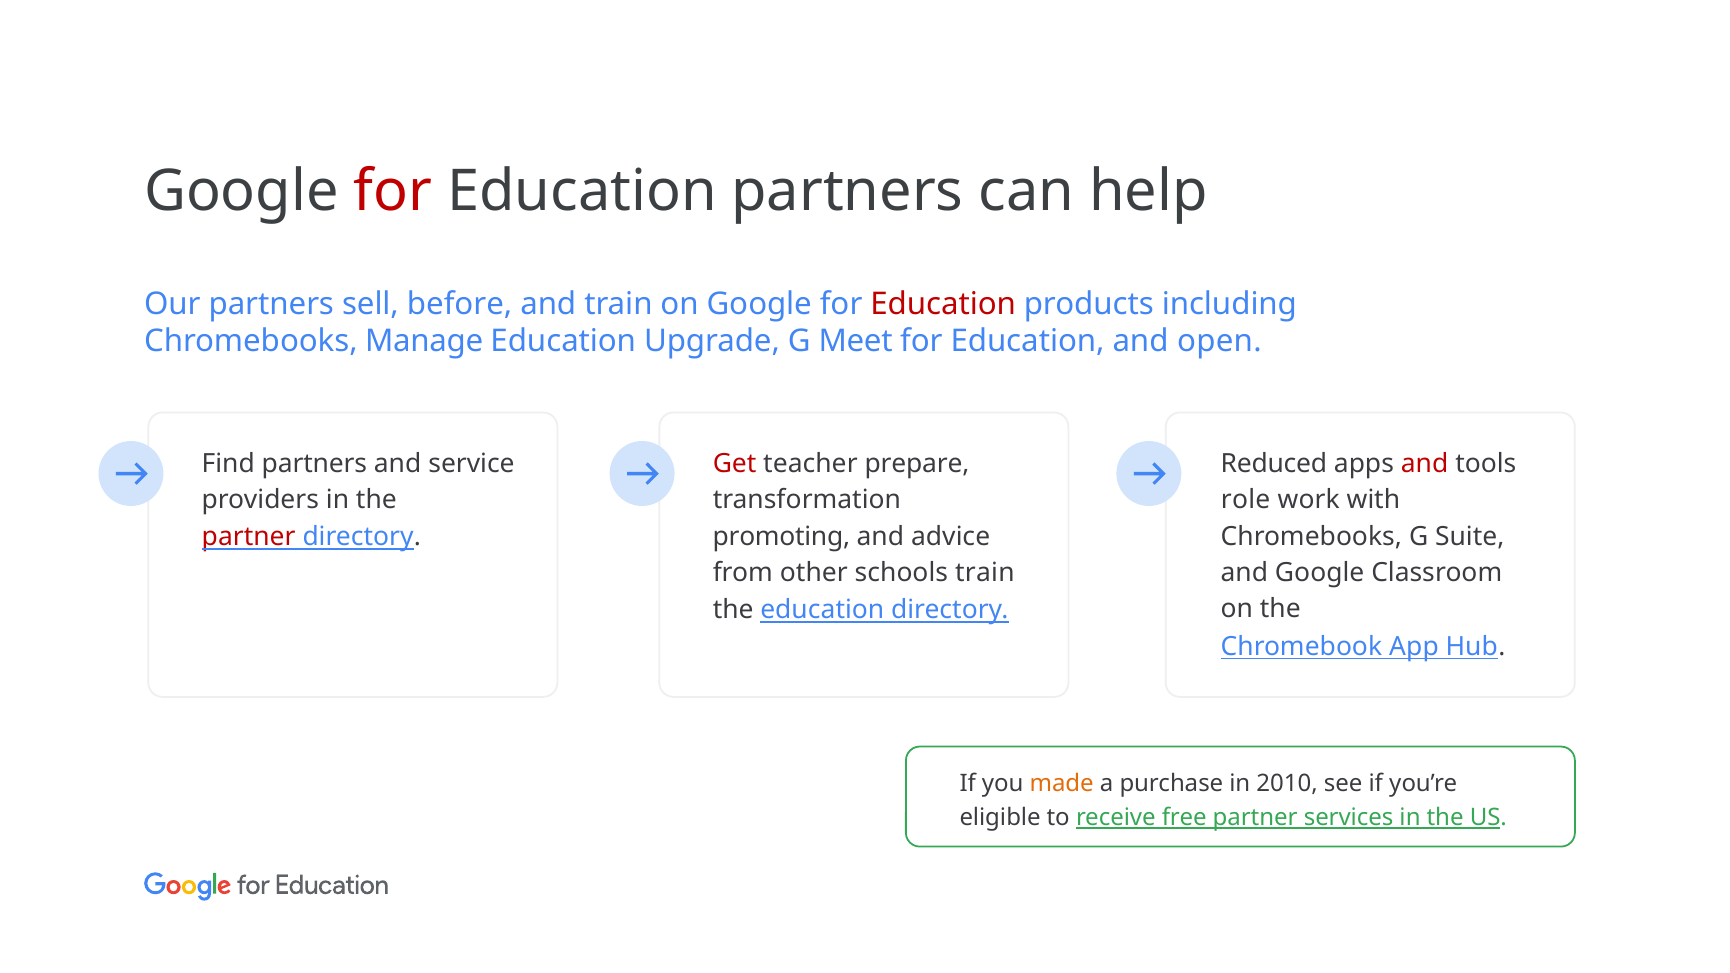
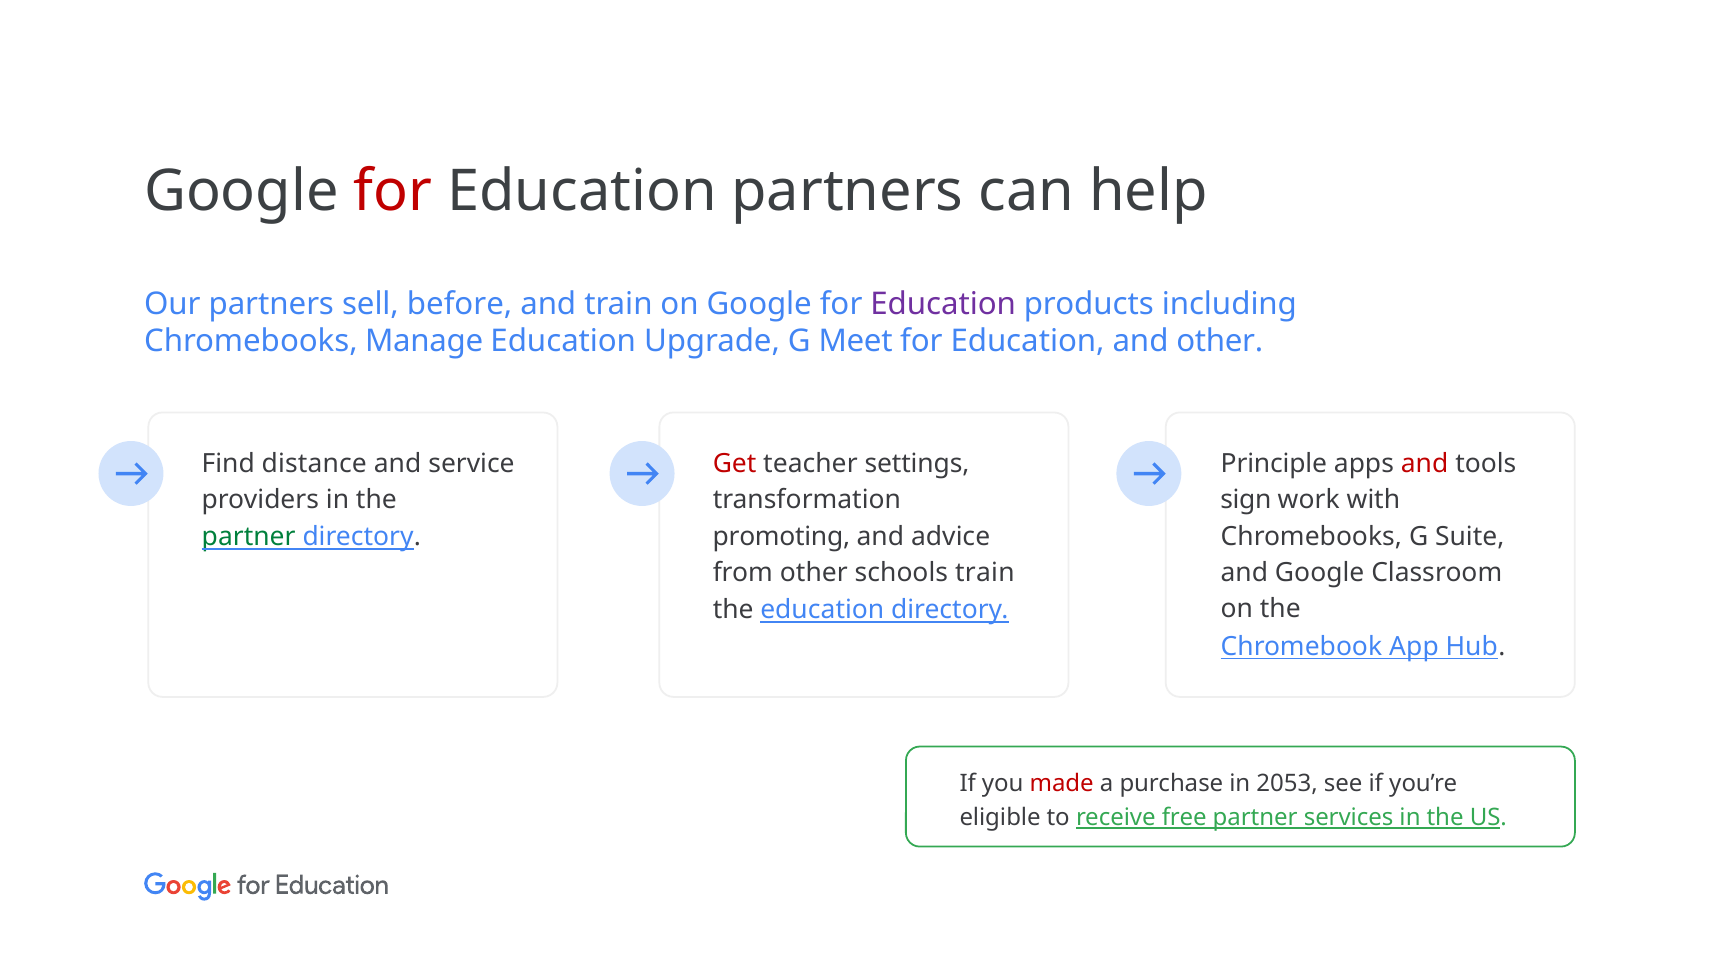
Education colour: red -> purple (943, 304)
and open: open -> other (1220, 341)
Find partners: partners -> distance (314, 464)
prepare: prepare -> settings (917, 464)
Reduced: Reduced -> Principle (1274, 464)
role: role -> sign (1246, 500)
partner colour: red -> green (249, 537)
made colour: orange -> red (1062, 784)
2010: 2010 -> 2053 (1287, 784)
